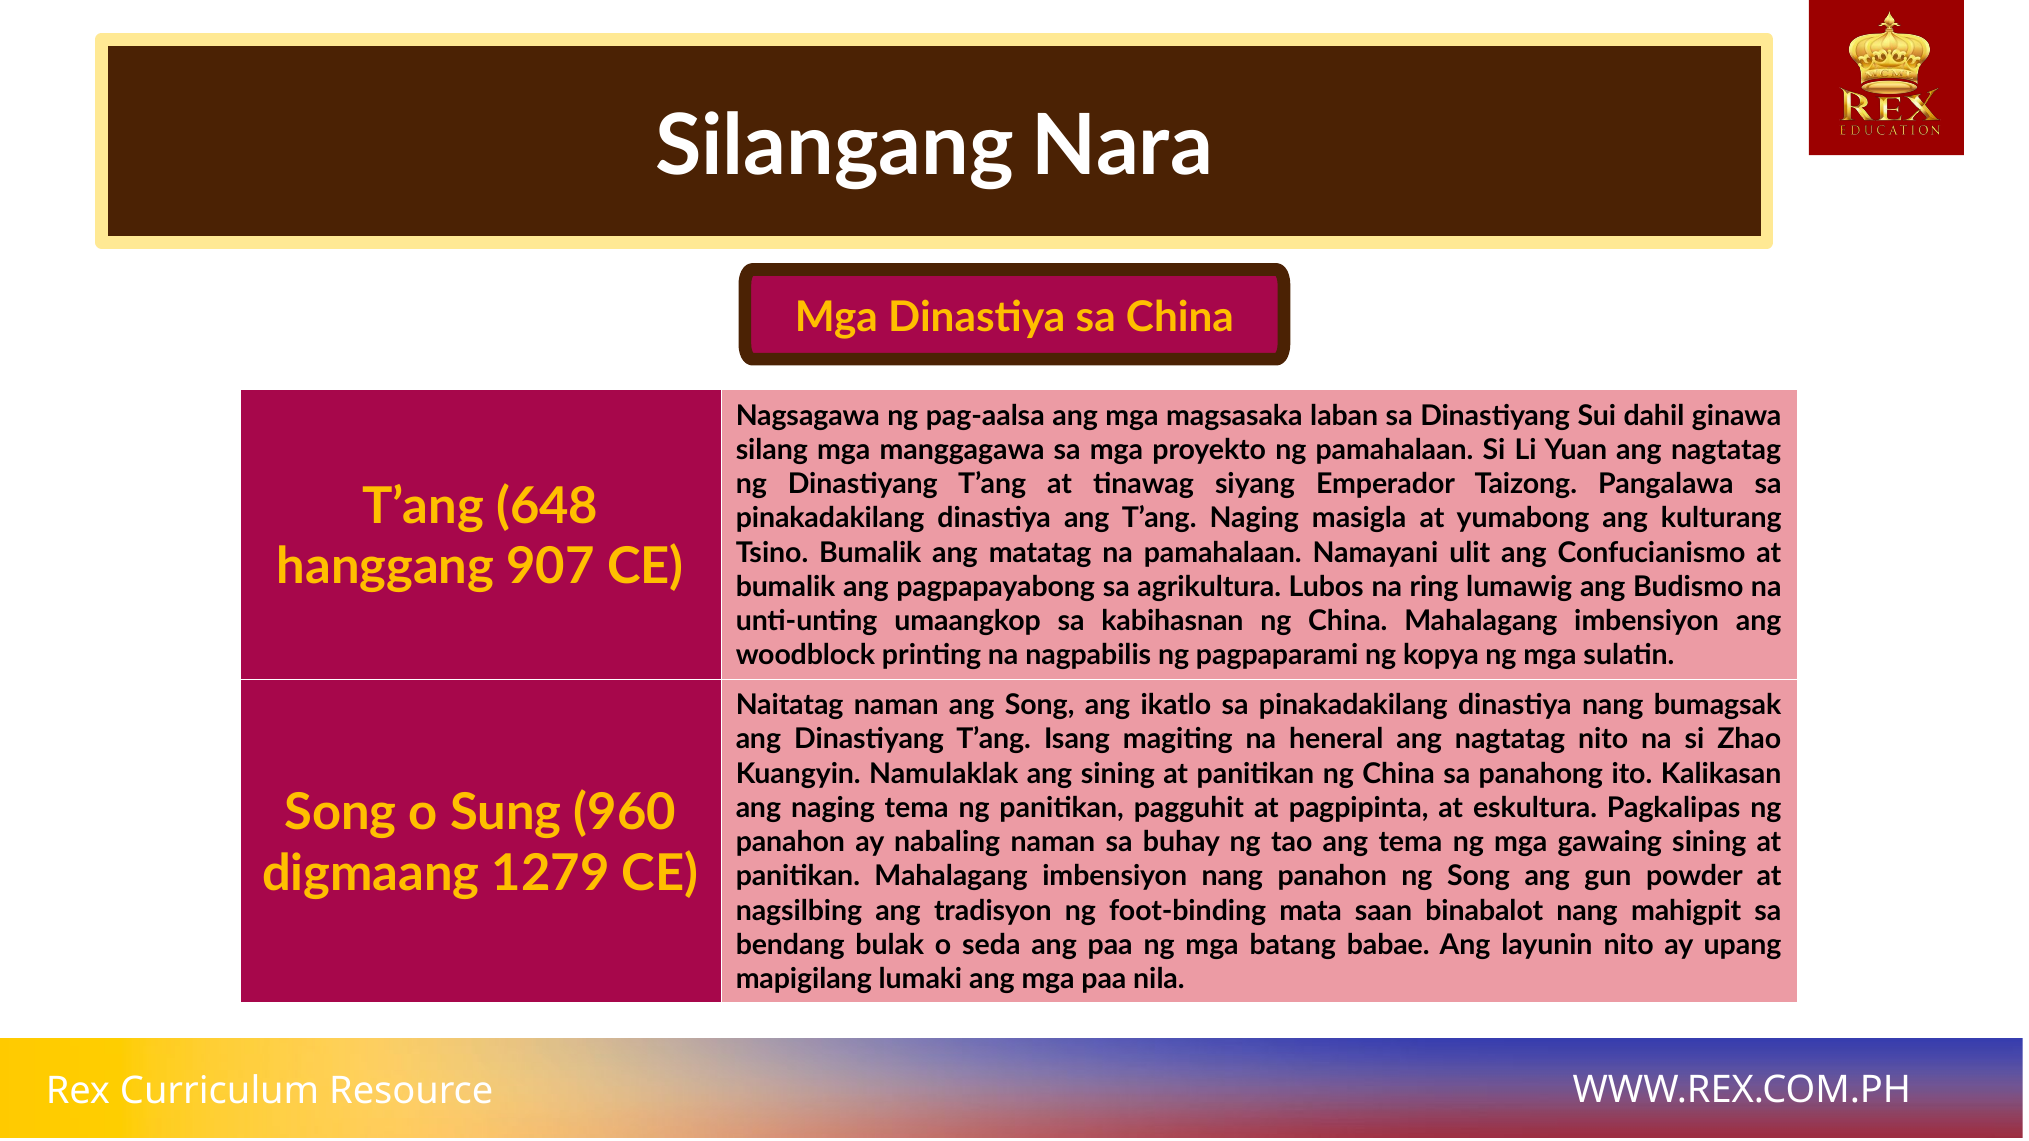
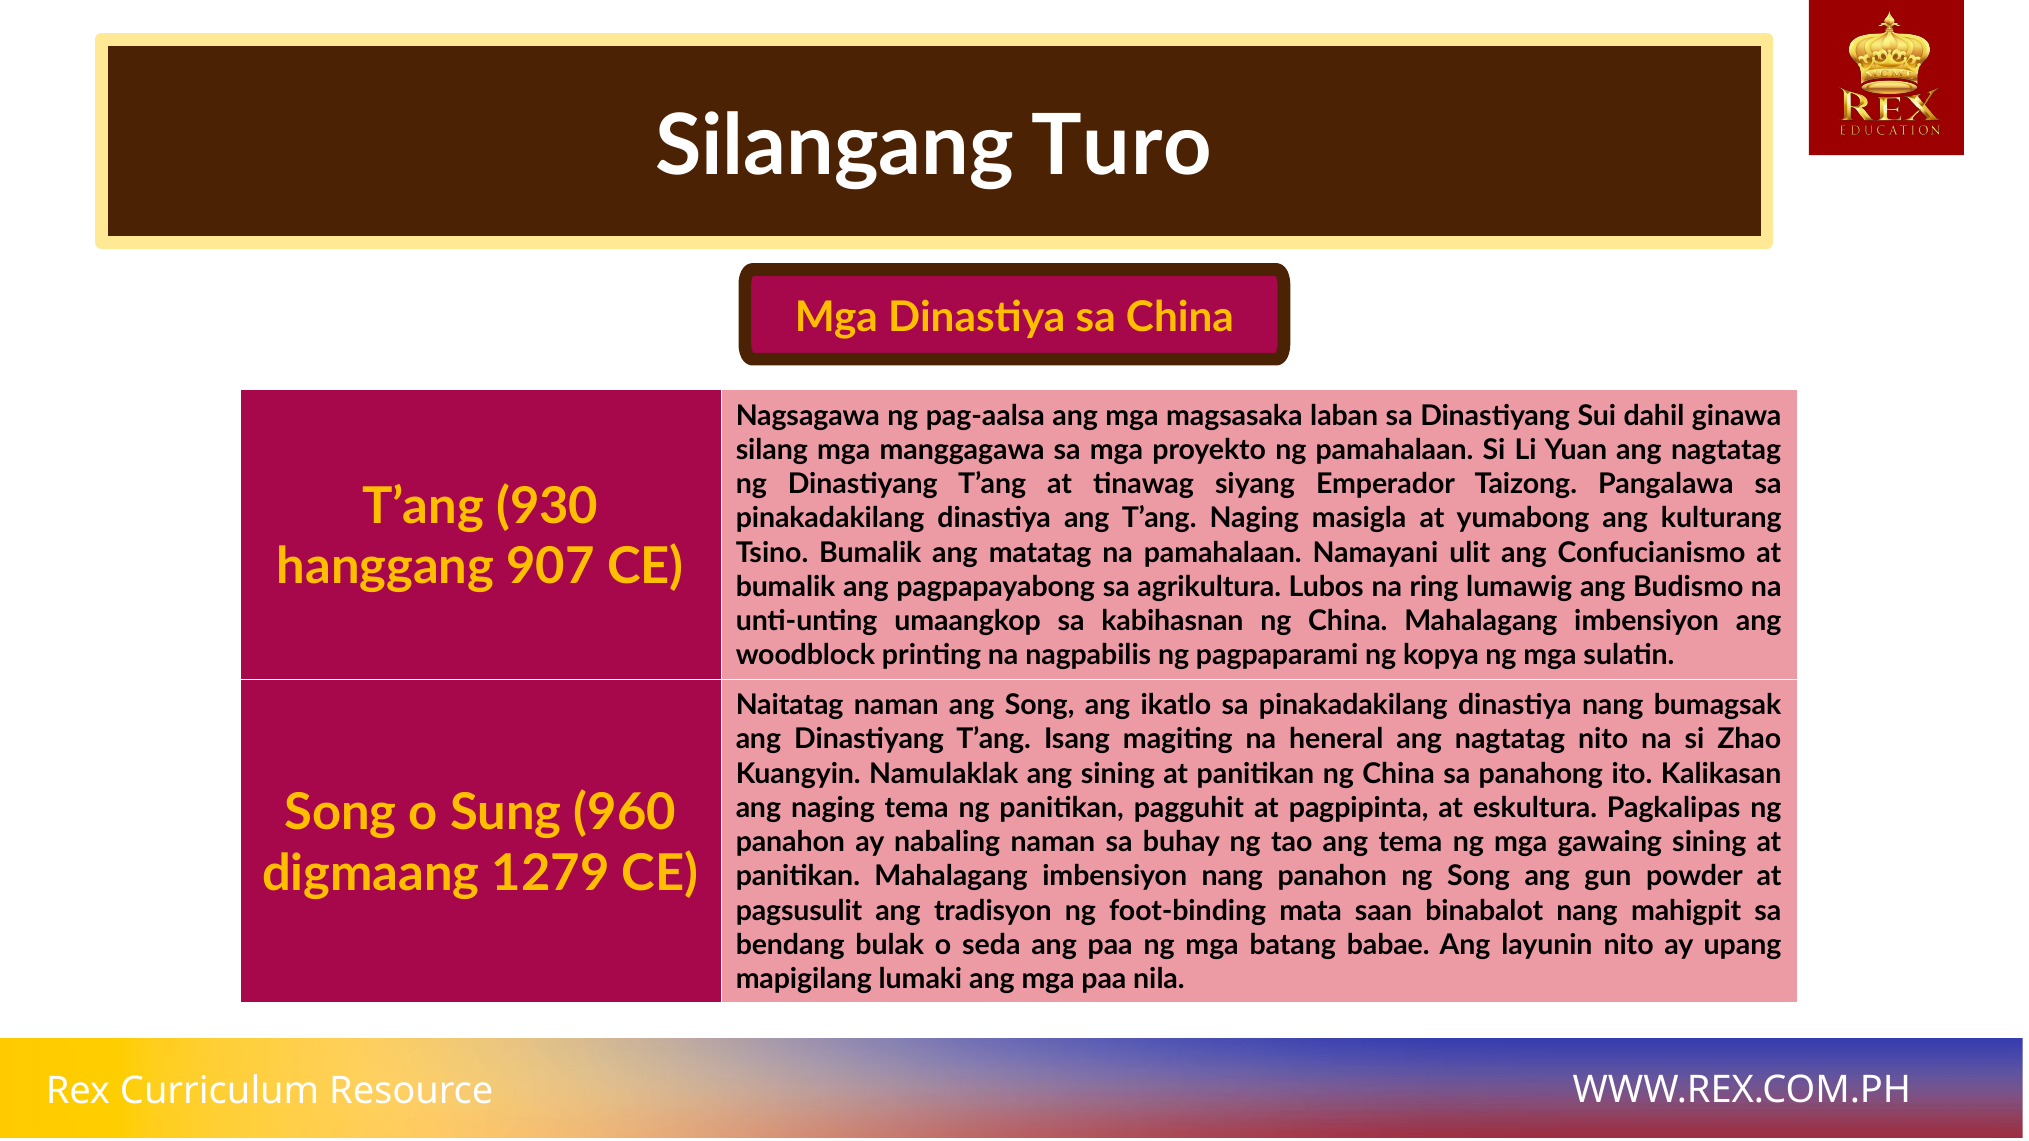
Nara: Nara -> Turo (1122, 147)
648: 648 -> 930 (547, 507)
nagsilbing: nagsilbing -> pagsusulit (799, 911)
